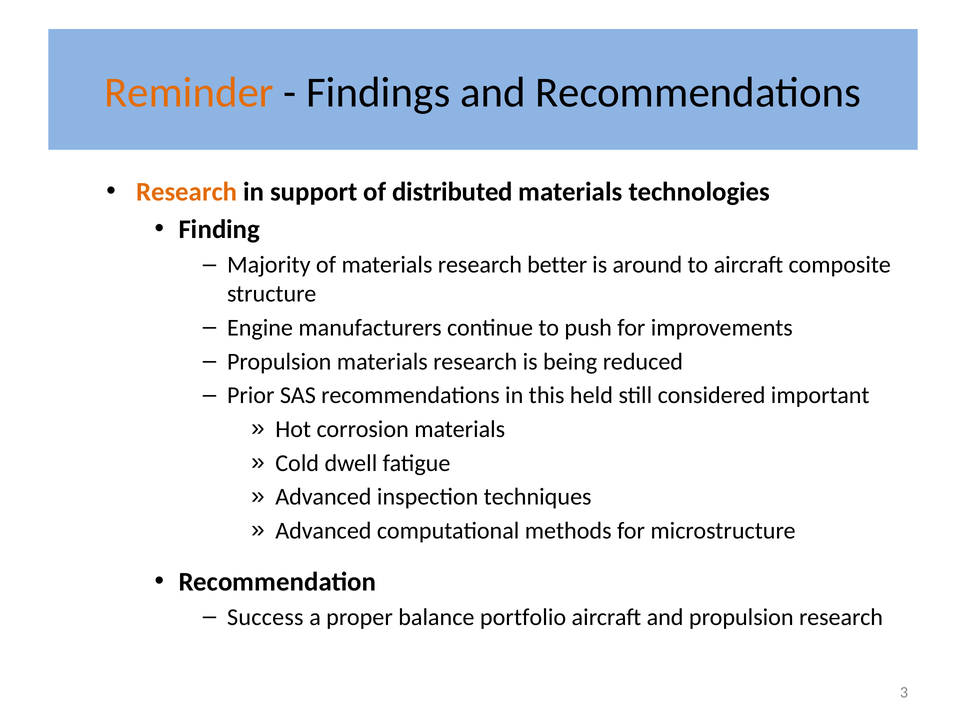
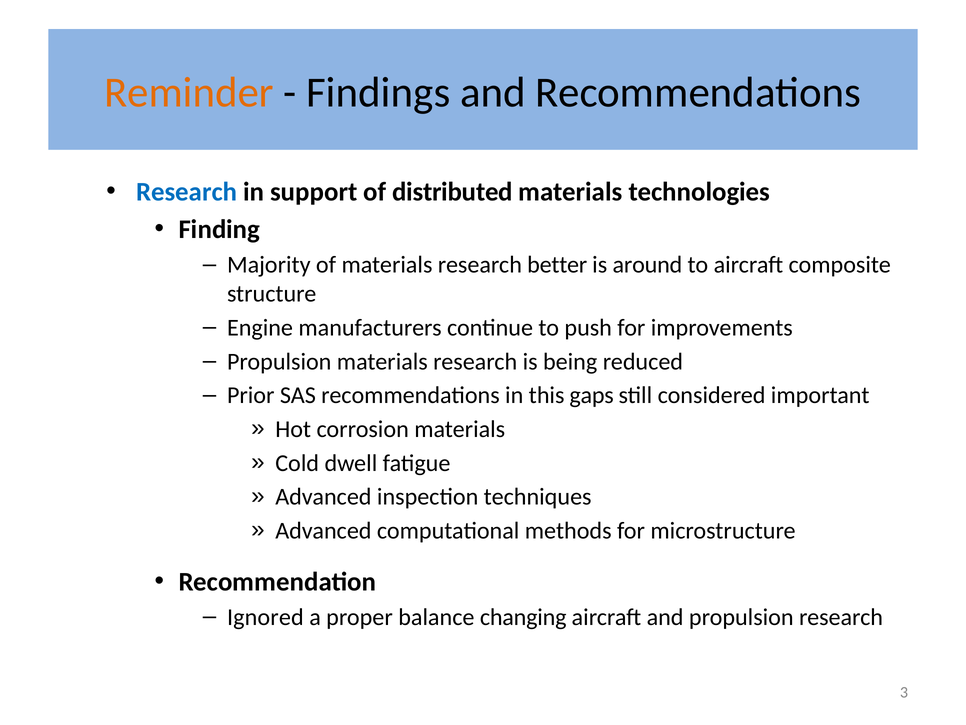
Research colour: orange -> blue (187, 192)
held: held -> gaps (592, 395)
Success: Success -> Ignored (265, 617)
portfolio: portfolio -> changing (523, 617)
